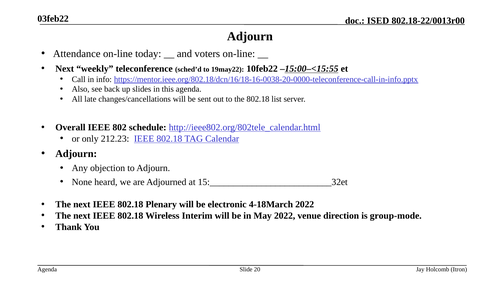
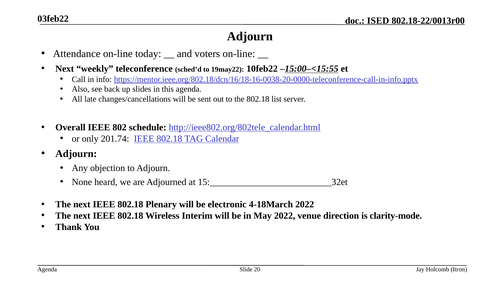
212.23: 212.23 -> 201.74 (115, 139)
group-mode: group-mode -> clarity-mode (396, 216)
